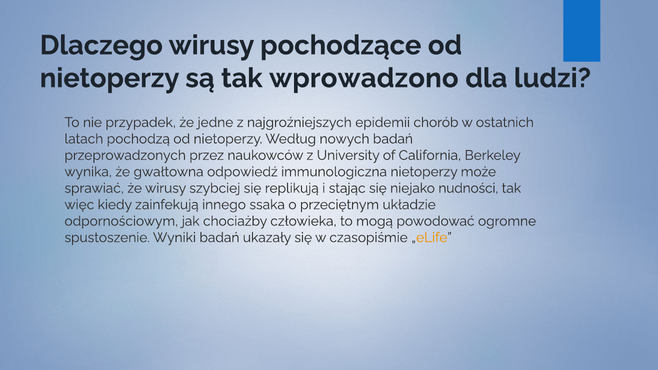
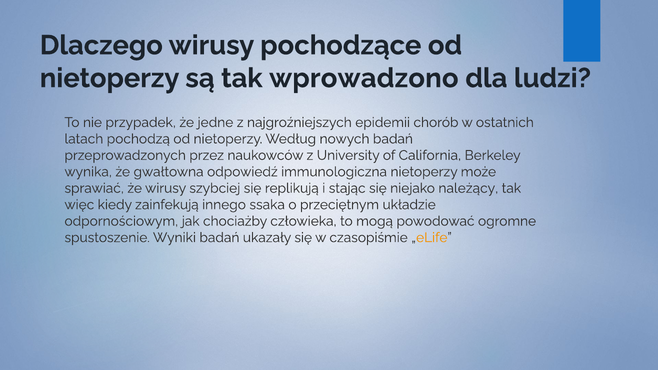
nudności: nudności -> należący (468, 188)
